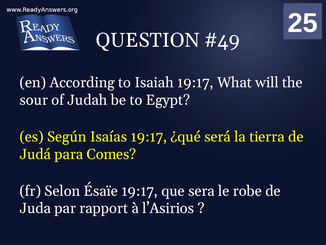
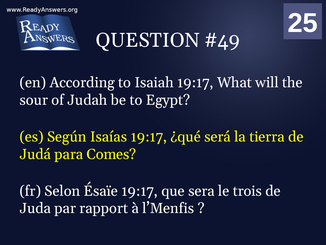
robe: robe -> trois (247, 191)
l’Asirios: l’Asirios -> l’Menfis (168, 208)
